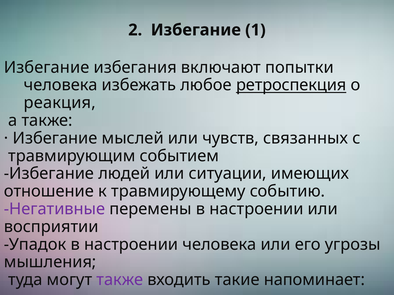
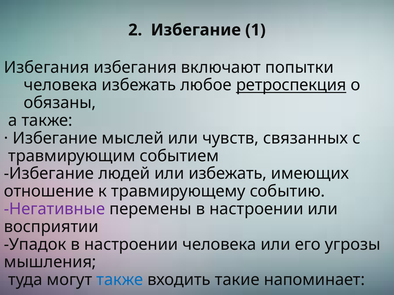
Избегание: Избегание -> Избегания (47, 67)
реакция: реакция -> обязаны (60, 103)
или ситуации: ситуации -> избежать (228, 174)
также colour: purple -> blue (120, 280)
